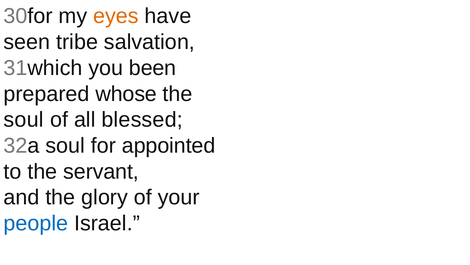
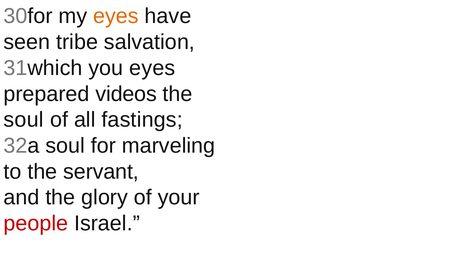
you been: been -> eyes (152, 68)
whose: whose -> videos (126, 94)
blessed: blessed -> fastings (142, 120)
appointed: appointed -> marveling (169, 145)
people colour: blue -> red (36, 223)
